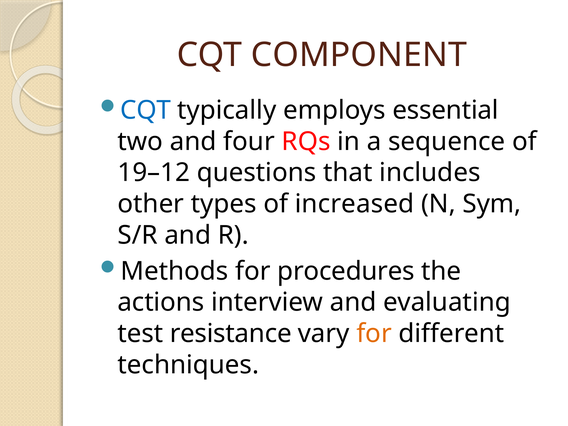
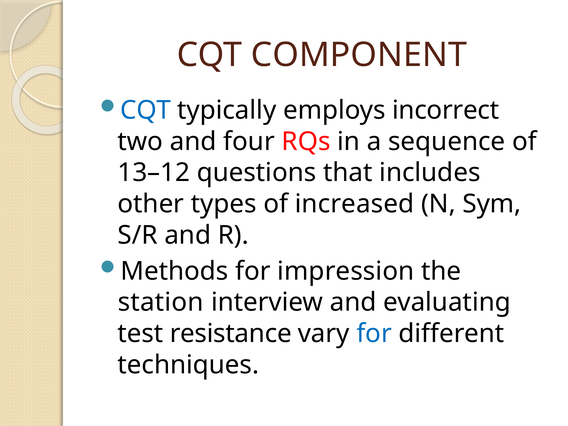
essential: essential -> incorrect (446, 110)
19–12: 19–12 -> 13–12 (154, 173)
procedures: procedures -> impression (346, 271)
actions: actions -> station (161, 302)
for colour: orange -> blue (374, 334)
